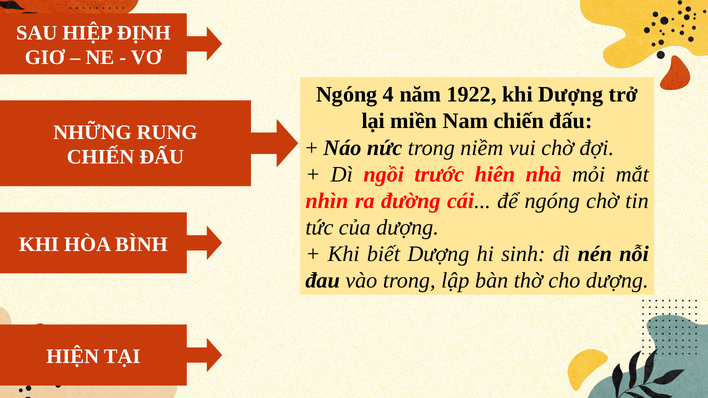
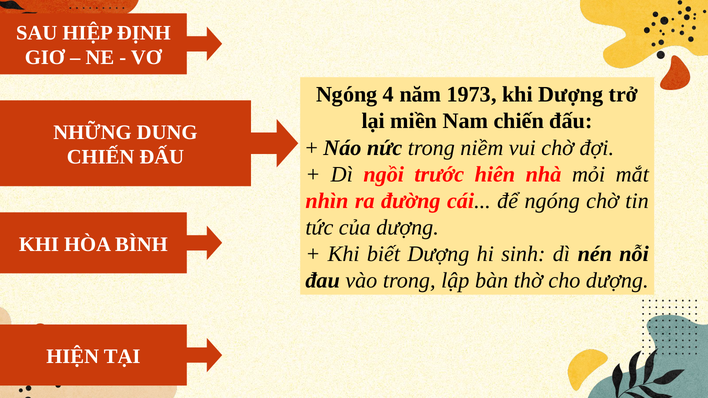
1922: 1922 -> 1973 (472, 95)
RUNG: RUNG -> DUNG (167, 132)
